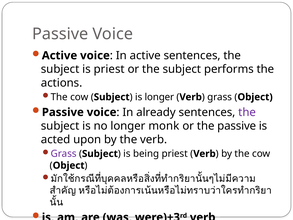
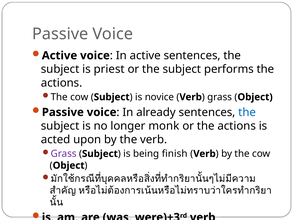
is longer: longer -> novice (159, 97)
the colour: purple -> blue (247, 112)
or the passive: passive -> actions (237, 126)
being priest: priest -> finish (175, 154)
